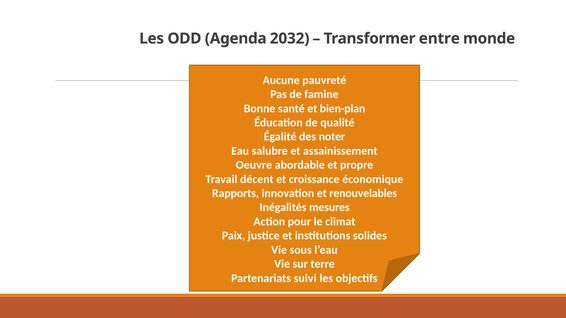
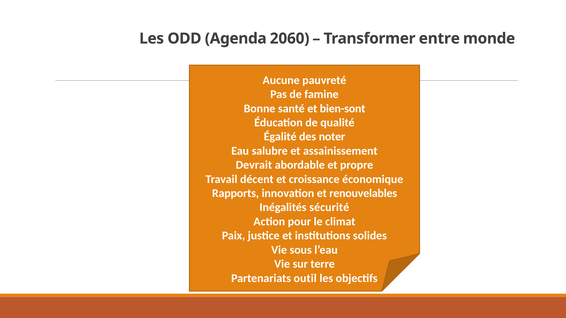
2032: 2032 -> 2060 (290, 39)
bien-plan: bien-plan -> bien-sont (343, 109)
Oeuvre: Oeuvre -> Devrait (254, 165)
mesures: mesures -> sécurité (329, 208)
suivi: suivi -> outil (305, 278)
